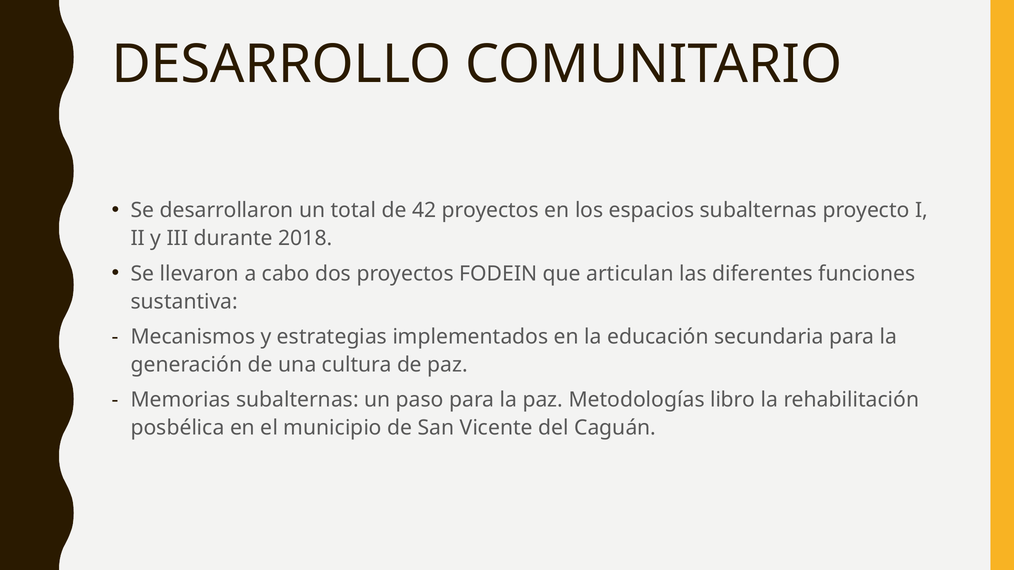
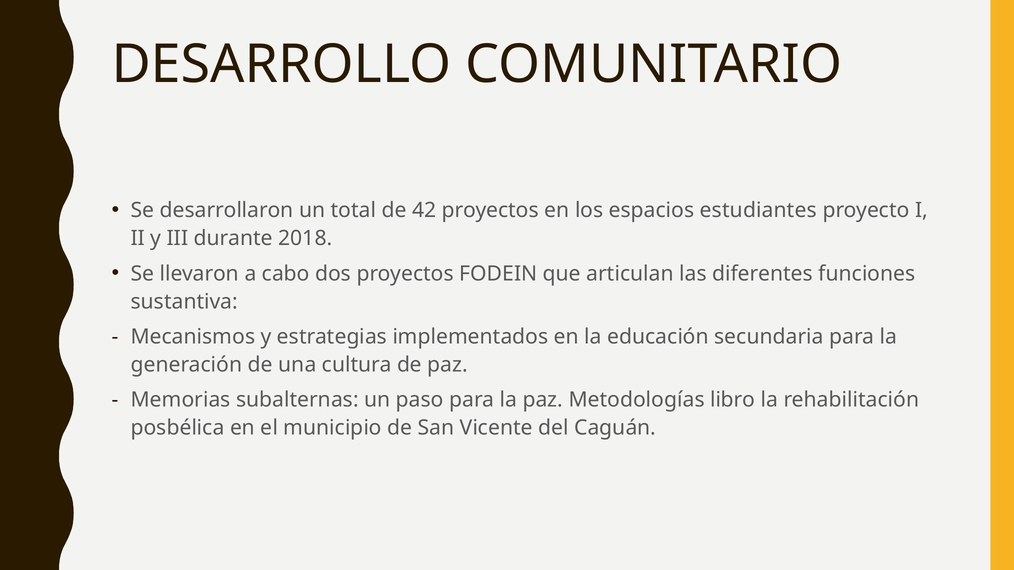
espacios subalternas: subalternas -> estudiantes (758, 211)
